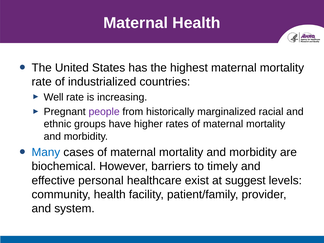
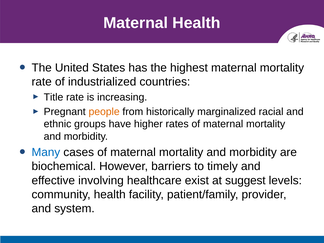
Well: Well -> Title (53, 97)
people colour: purple -> orange (104, 112)
personal: personal -> involving (101, 180)
